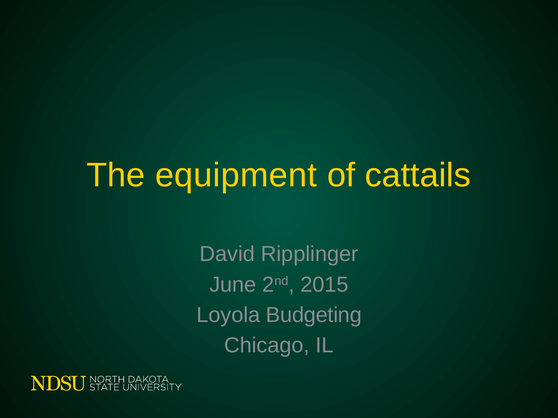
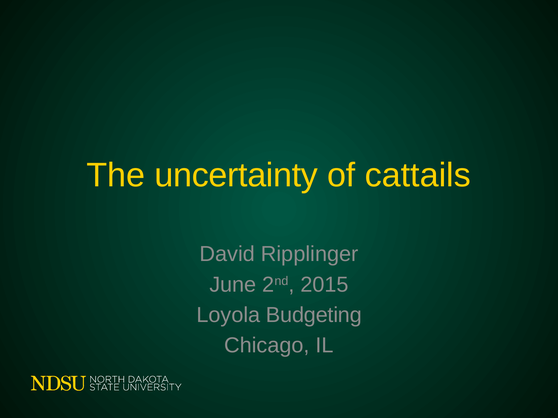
equipment: equipment -> uncertainty (236, 175)
